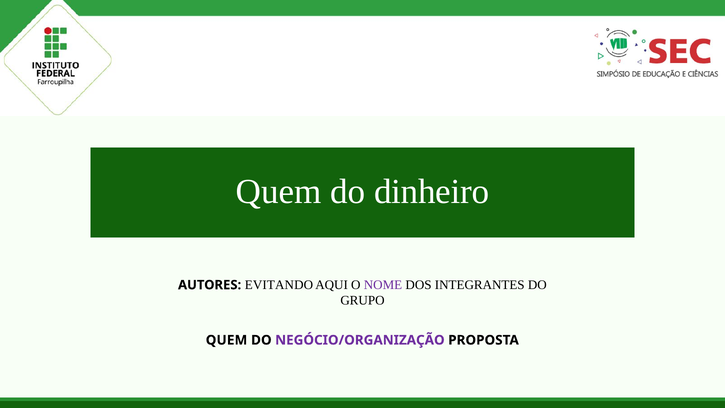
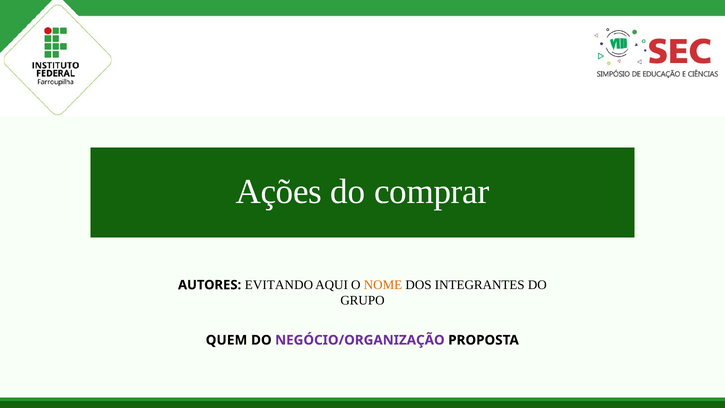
Quem: Quem -> Ações (279, 191)
dinheiro: dinheiro -> comprar (432, 191)
NOME colour: purple -> orange (383, 285)
